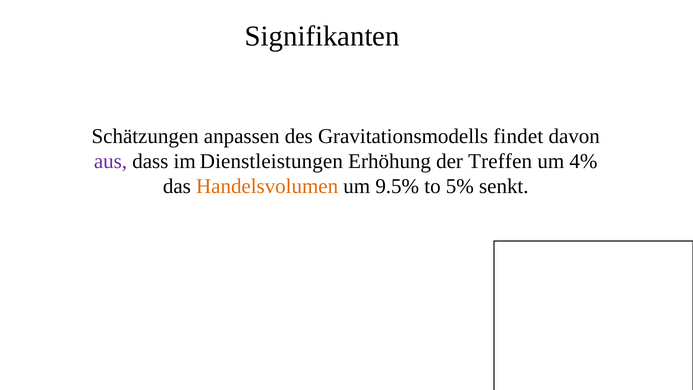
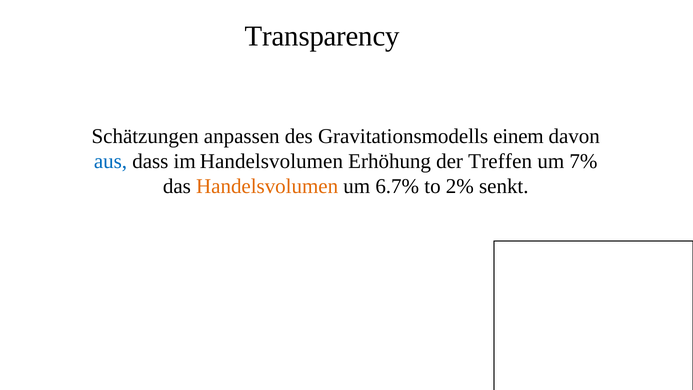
Signifikanten: Signifikanten -> Transparency (322, 36)
findet: findet -> einem (518, 136)
aus colour: purple -> blue (110, 161)
im Dienstleistungen: Dienstleistungen -> Handelsvolumen (271, 161)
4%: 4% -> 7% (583, 161)
9.5%: 9.5% -> 6.7% (397, 186)
5%: 5% -> 2% (460, 186)
